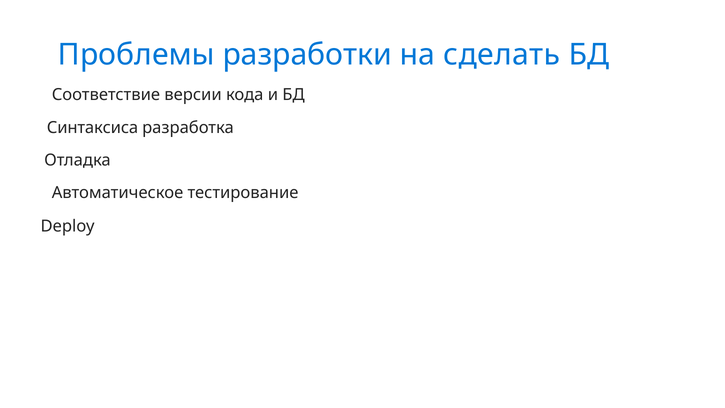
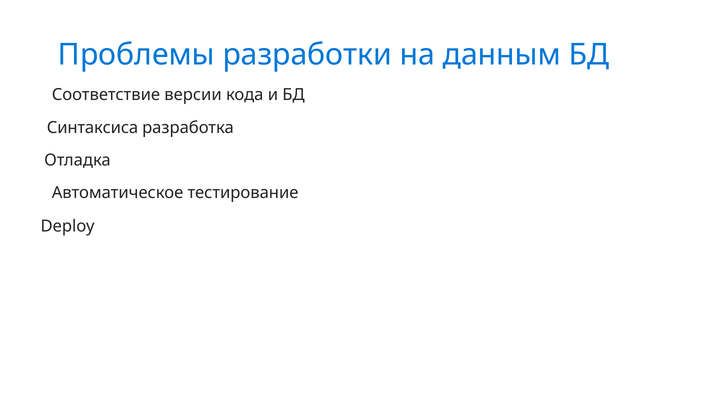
сделать: сделать -> данным (502, 55)
